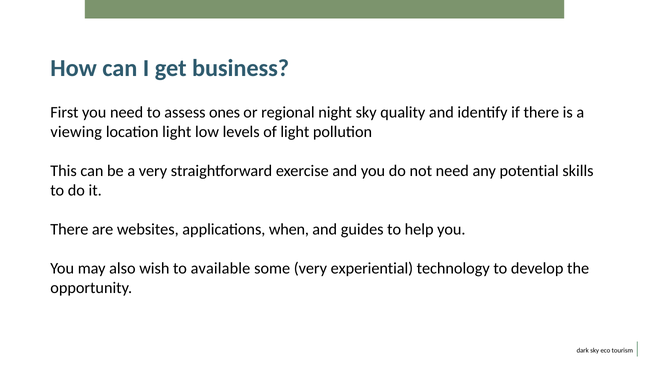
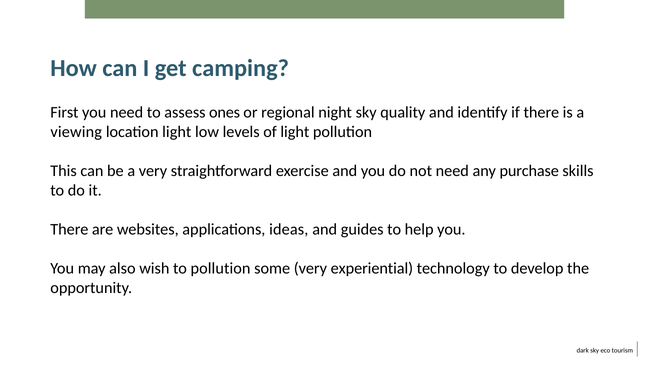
business: business -> camping (241, 68)
potential: potential -> purchase (529, 171)
when: when -> ideas (289, 229)
to available: available -> pollution (221, 268)
